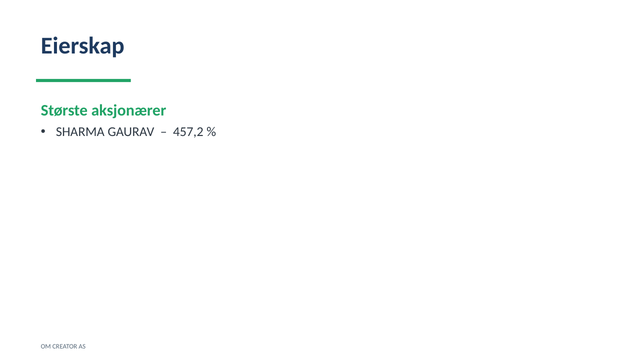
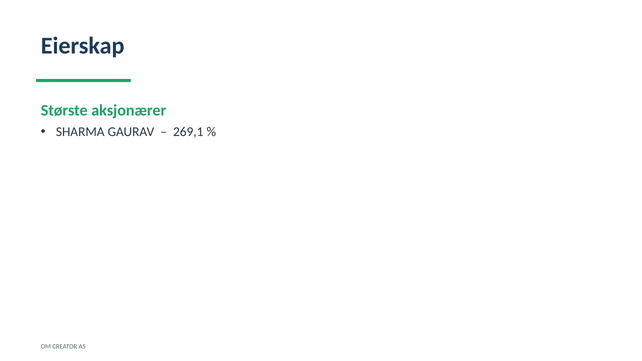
457,2: 457,2 -> 269,1 (188, 132)
